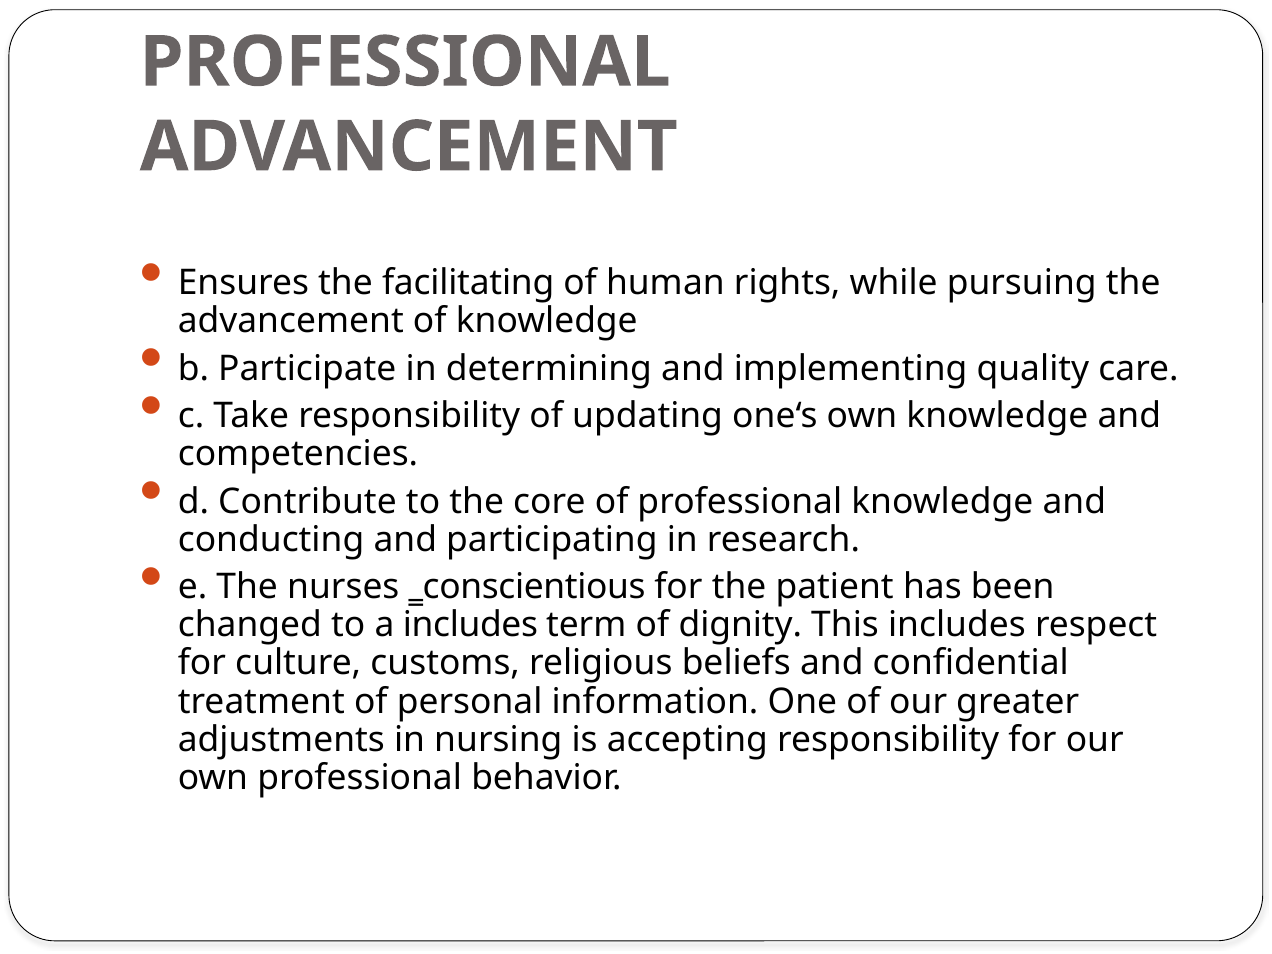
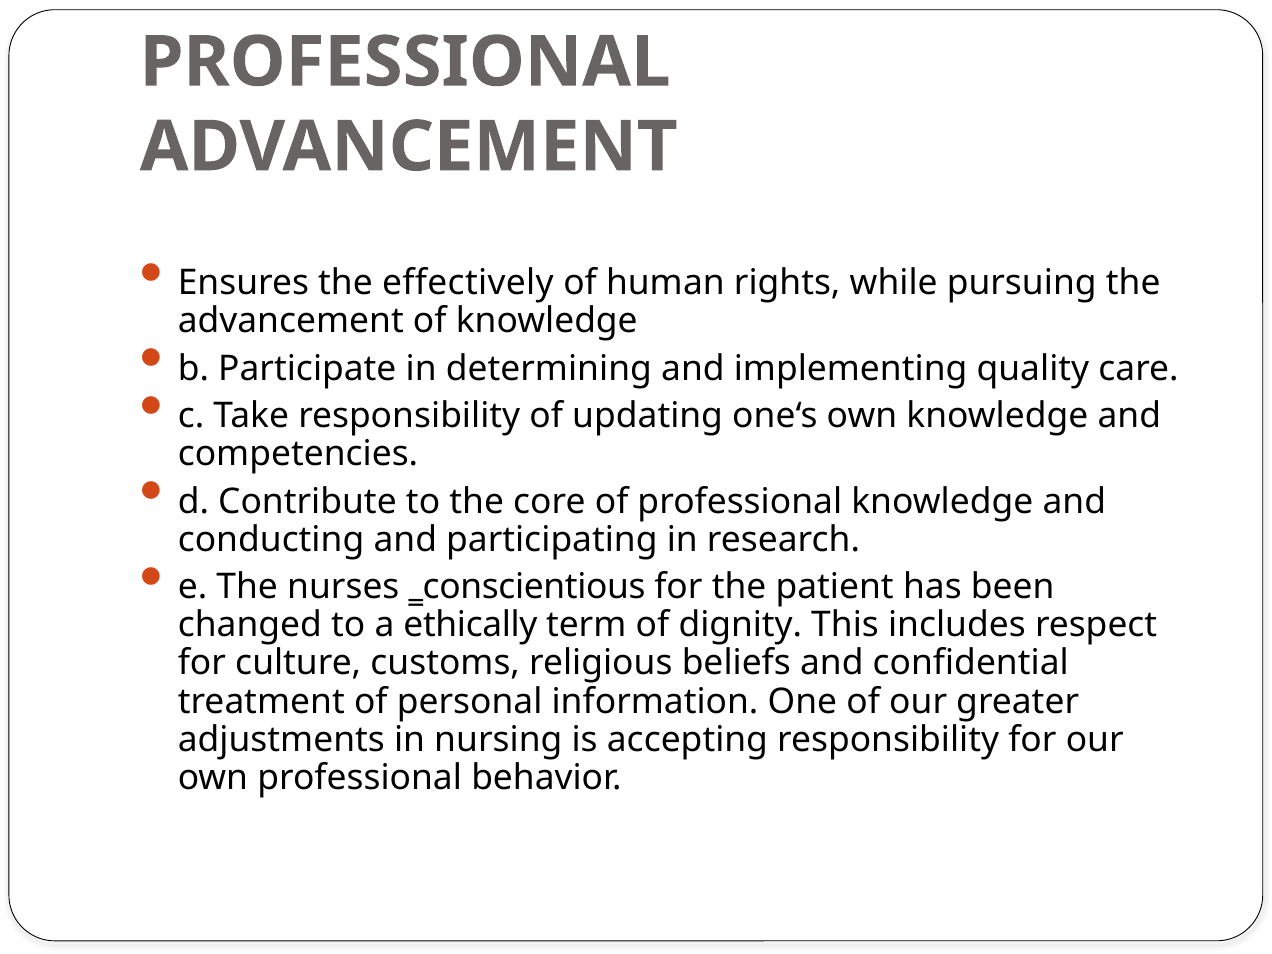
facilitating: facilitating -> effectively (468, 283)
a includes: includes -> ethically (470, 625)
